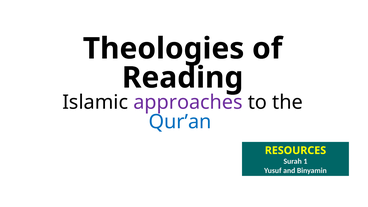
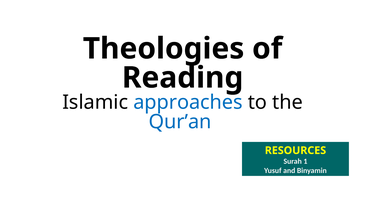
approaches colour: purple -> blue (188, 102)
